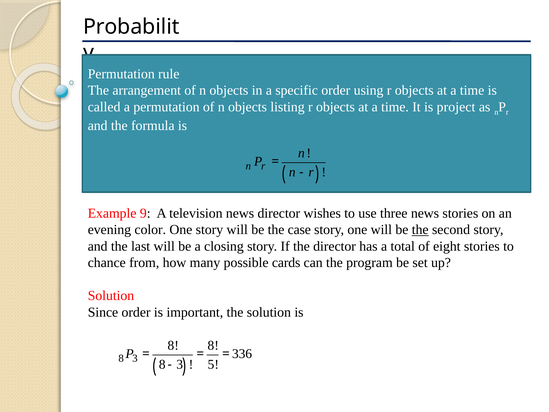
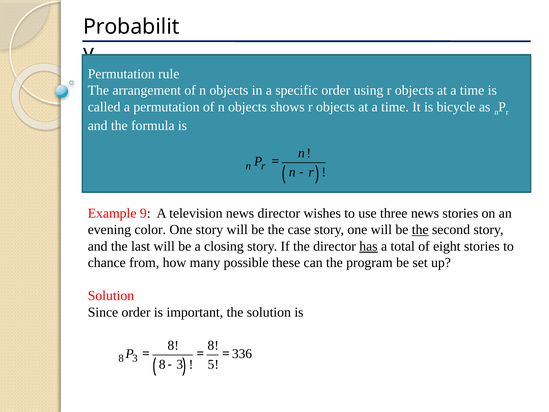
listing: listing -> shows (288, 107)
project: project -> bicycle (456, 107)
has underline: none -> present (368, 246)
cards: cards -> these (286, 263)
